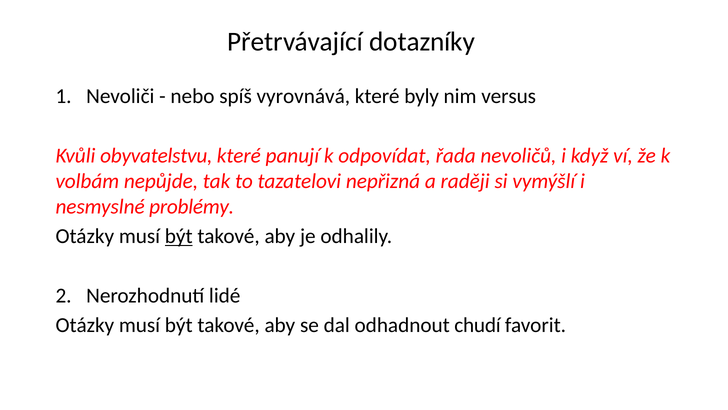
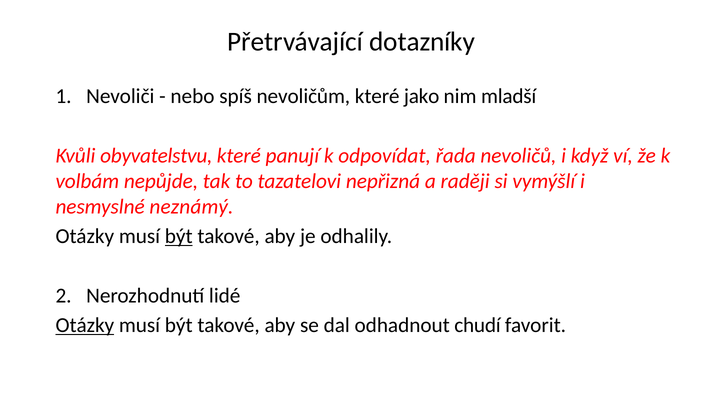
vyrovnává: vyrovnává -> nevoličům (303, 96)
byly: byly -> jako (422, 96)
versus: versus -> mladší (509, 96)
problémy: problémy -> neznámý (191, 206)
Otázky underline: none -> present (85, 325)
